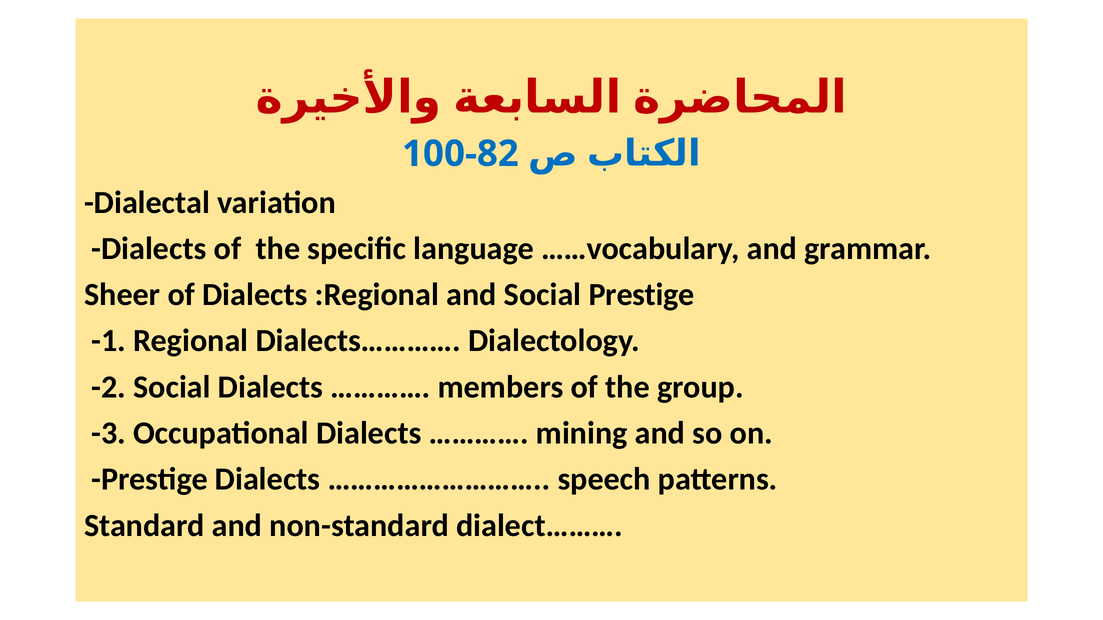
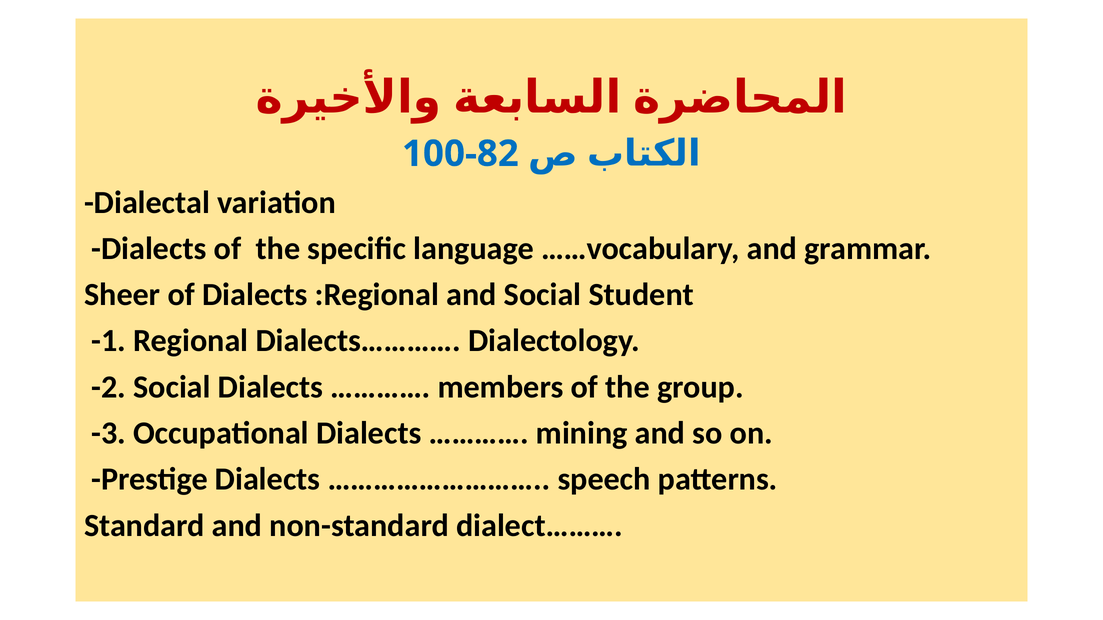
Social Prestige: Prestige -> Student (641, 295)
